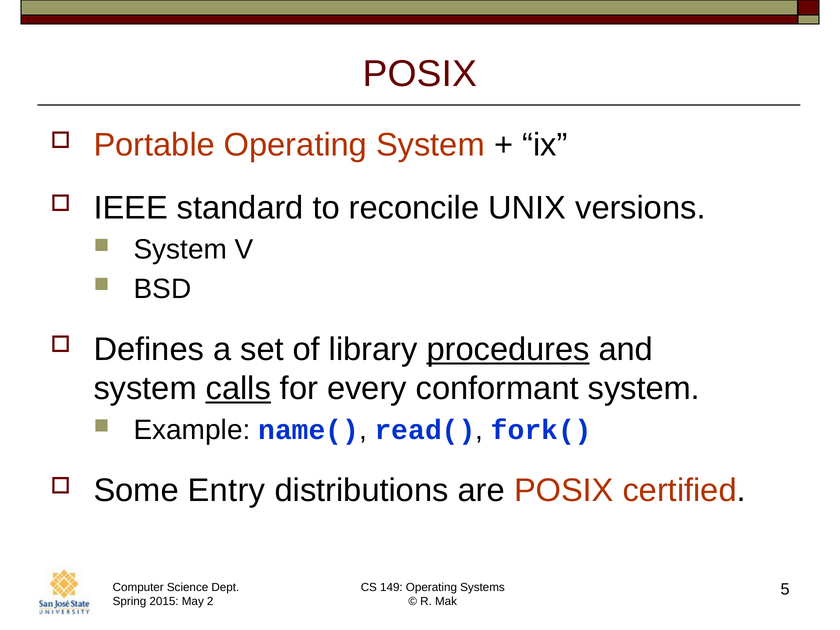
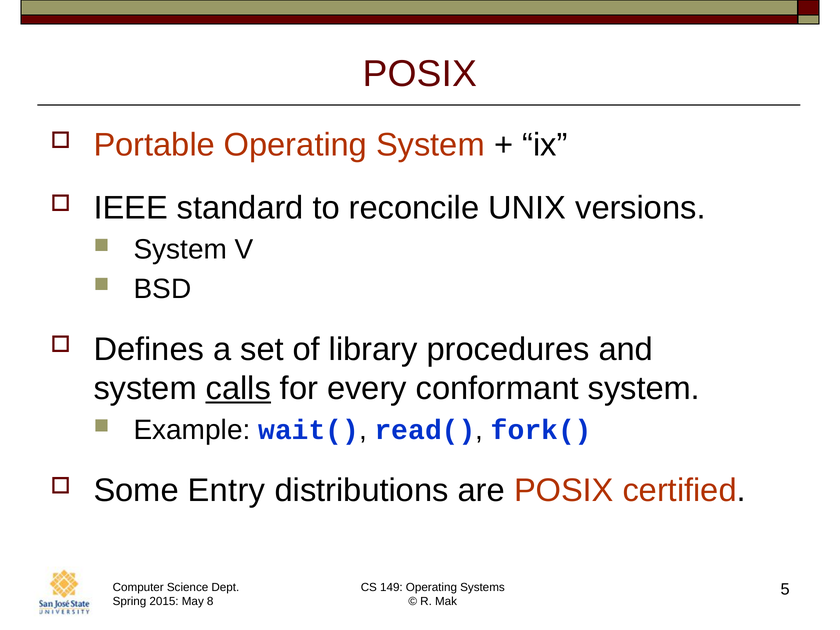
procedures underline: present -> none (508, 349)
name(: name( -> wait( (309, 430)
2: 2 -> 8 (210, 601)
